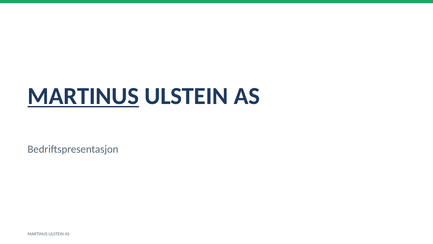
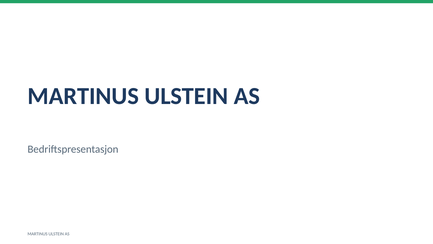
MARTINUS underline: present -> none (83, 96)
